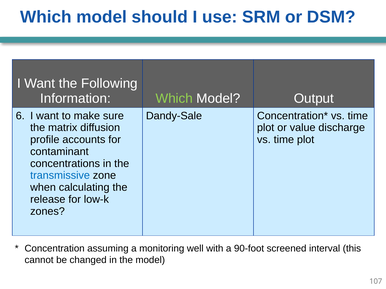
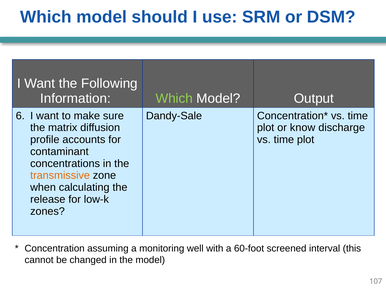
value: value -> know (303, 128)
transmissive colour: blue -> orange (60, 176)
90-foot: 90-foot -> 60-foot (249, 249)
